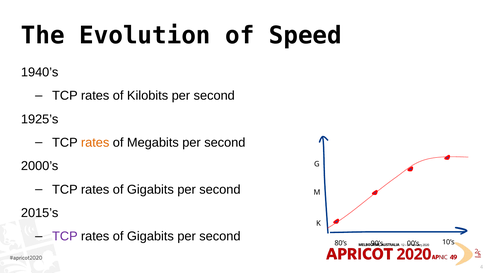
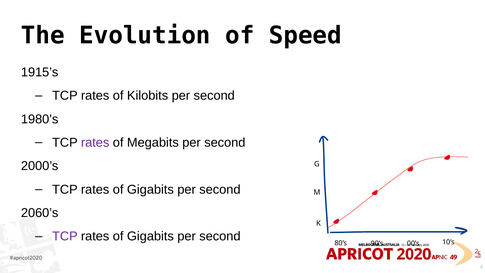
1940’s: 1940’s -> 1915’s (40, 72)
1925’s: 1925’s -> 1980’s (40, 119)
rates colour: orange -> purple (95, 143)
2015’s: 2015’s -> 2060’s (40, 213)
